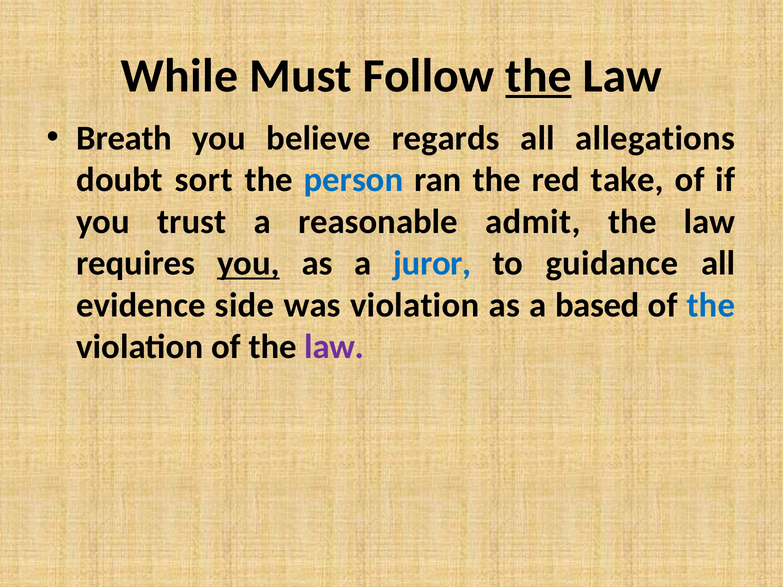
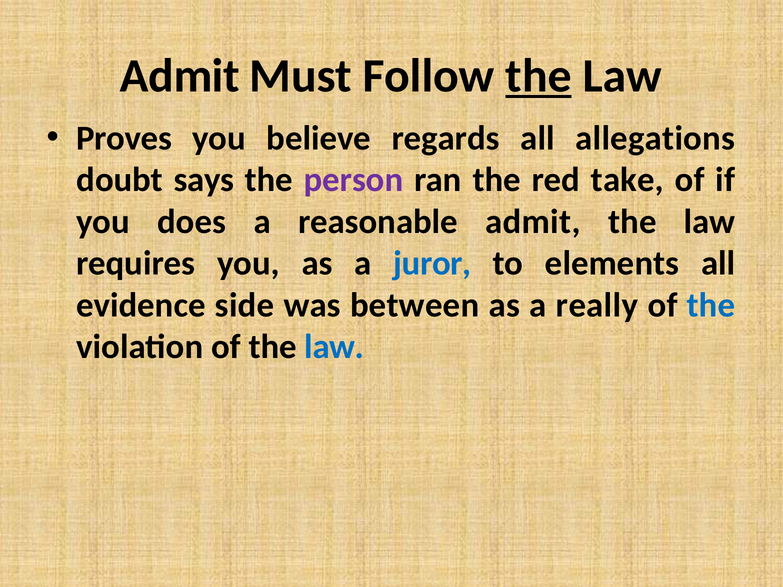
While: While -> Admit (180, 76)
Breath: Breath -> Proves (124, 138)
sort: sort -> says (204, 180)
person colour: blue -> purple (353, 180)
trust: trust -> does (192, 222)
you underline: present -> none (248, 263)
guidance: guidance -> elements (612, 263)
was violation: violation -> between (415, 305)
based: based -> really (597, 305)
law colour: purple -> blue (334, 347)
